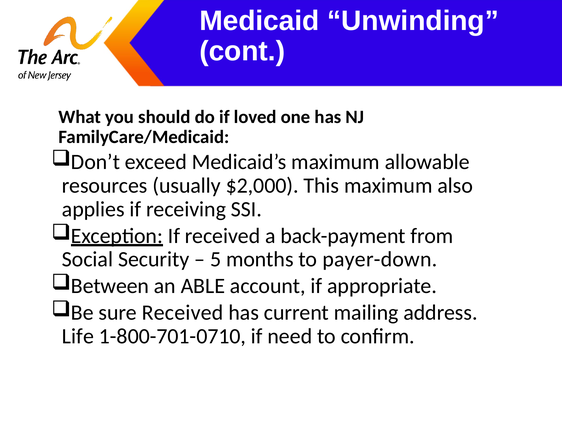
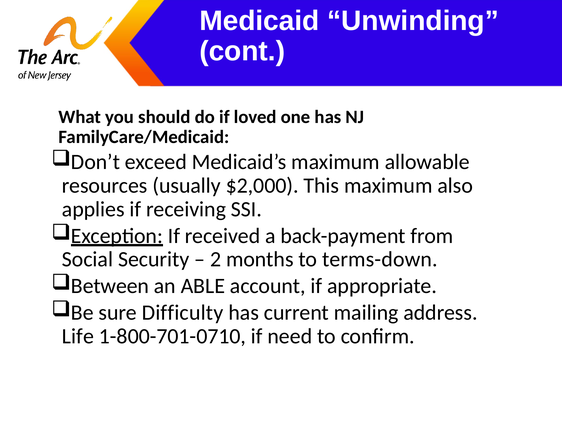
5: 5 -> 2 (216, 259)
payer-down: payer-down -> terms-down (380, 259)
sure Received: Received -> Difficulty (183, 312)
